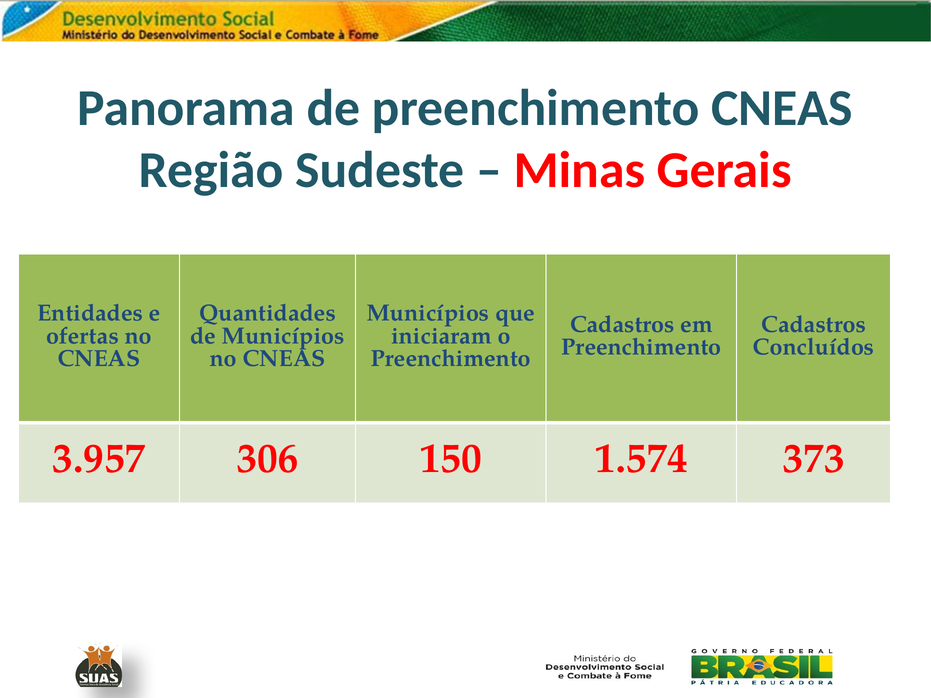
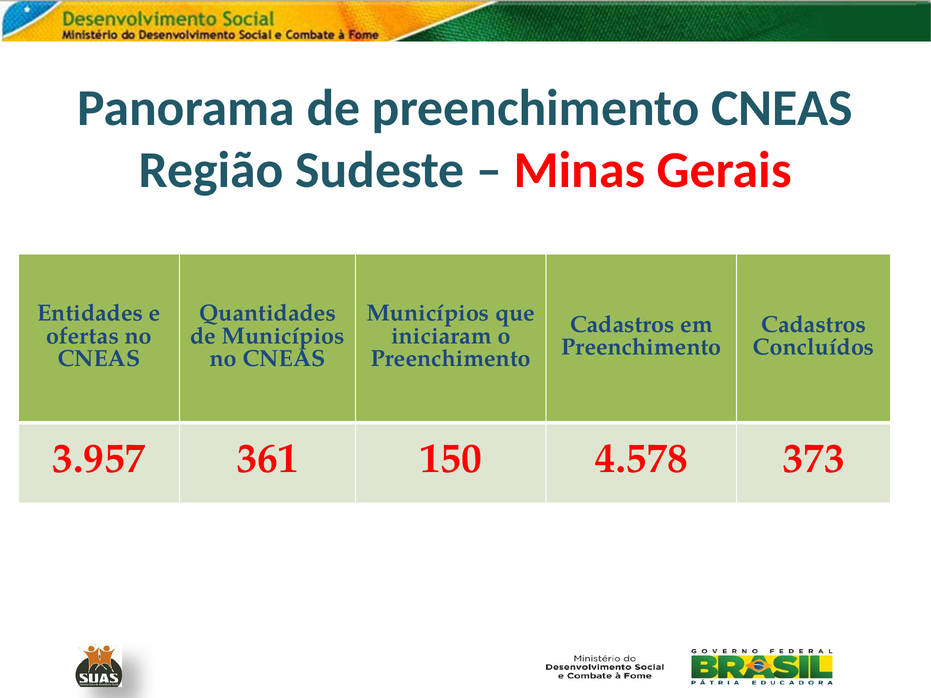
306: 306 -> 361 (268, 459)
1.574: 1.574 -> 4.578 (641, 459)
